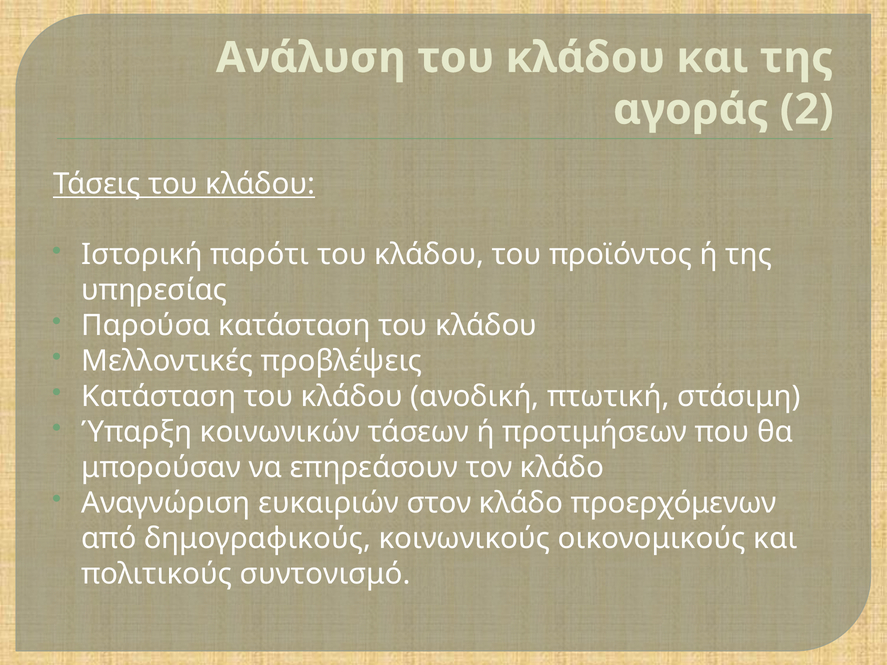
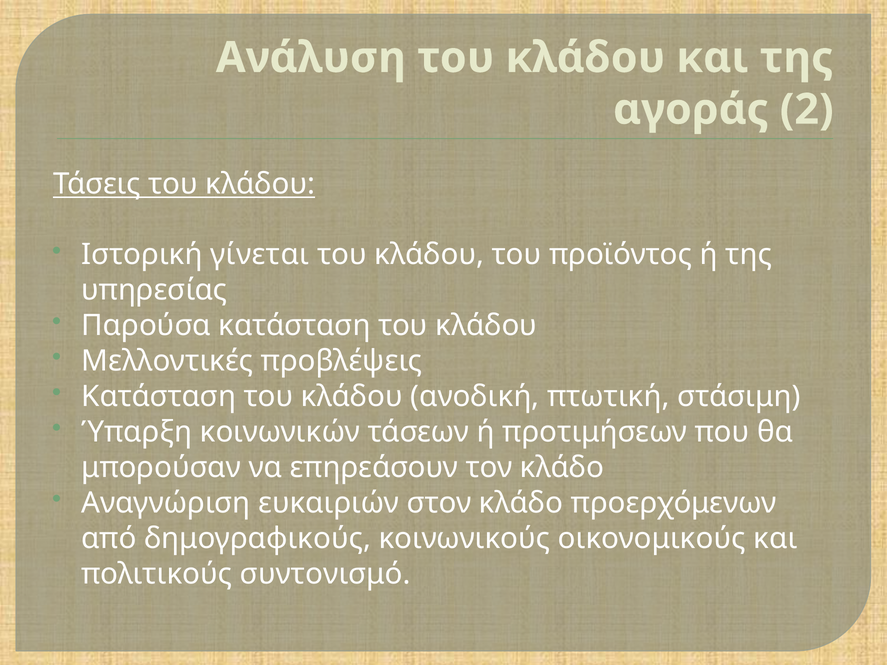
παρότι: παρότι -> γίνεται (260, 255)
